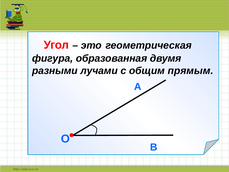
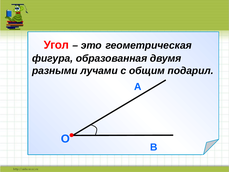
прямым: прямым -> подарил (191, 71)
